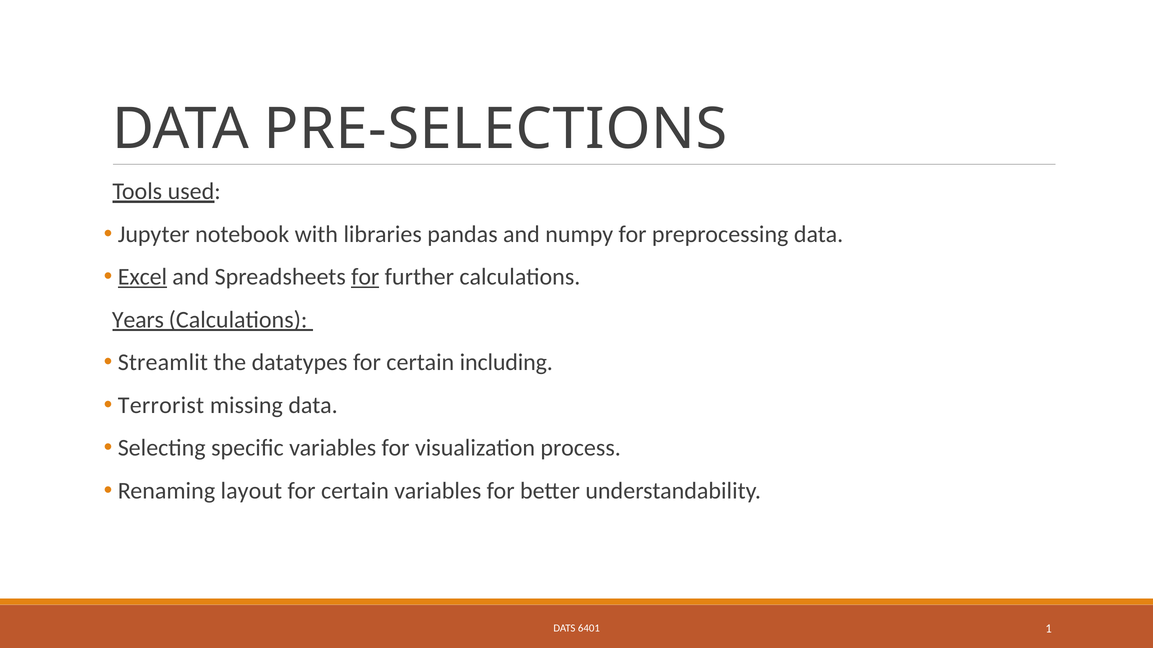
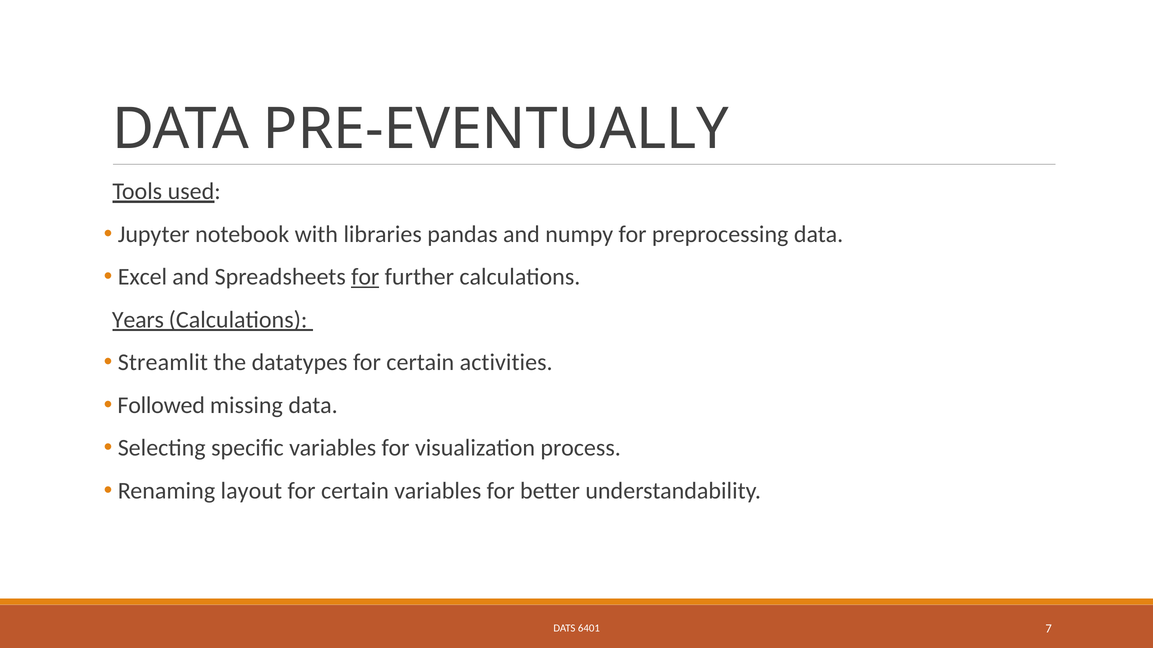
PRE-SELECTIONS: PRE-SELECTIONS -> PRE-EVENTUALLY (496, 129)
Excel underline: present -> none (142, 277)
including: including -> activities (506, 363)
Terrorist: Terrorist -> Followed (161, 406)
1: 1 -> 7 (1049, 629)
